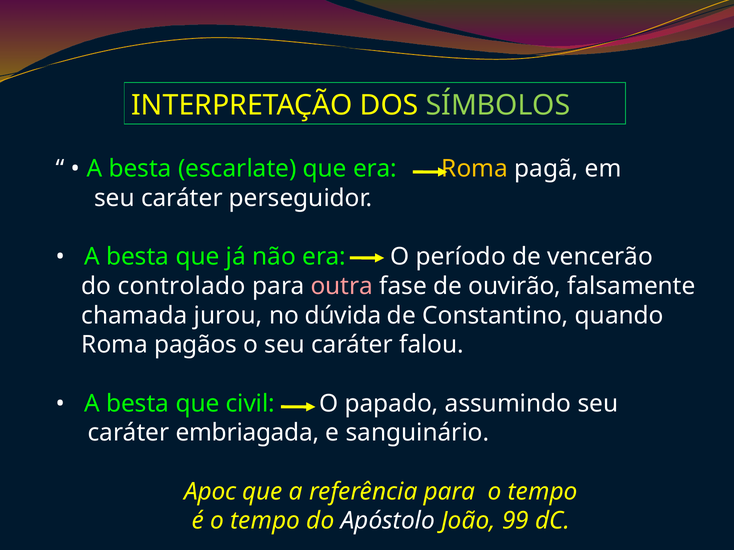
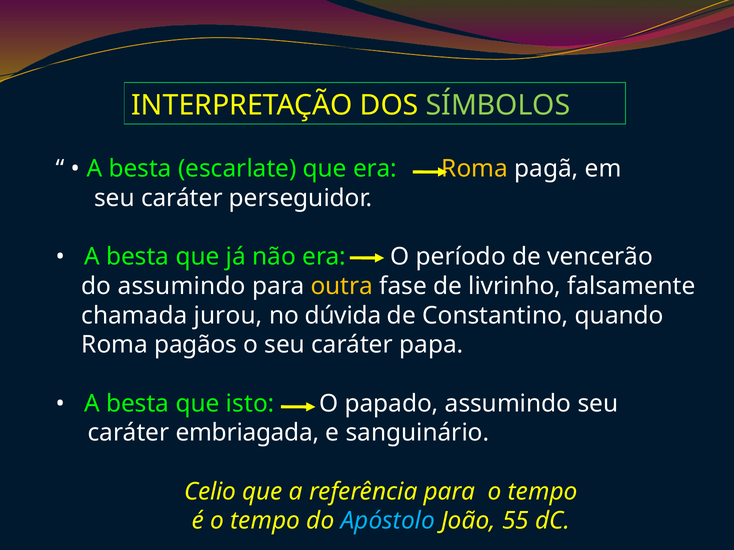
do controlado: controlado -> assumindo (182, 287)
outra colour: pink -> yellow (342, 287)
ouvirão: ouvirão -> livrinho (515, 287)
falou: falou -> papa (431, 345)
civil: civil -> isto (250, 404)
Apoc: Apoc -> Celio (210, 492)
Apóstolo colour: white -> light blue (388, 521)
99: 99 -> 55 (515, 521)
